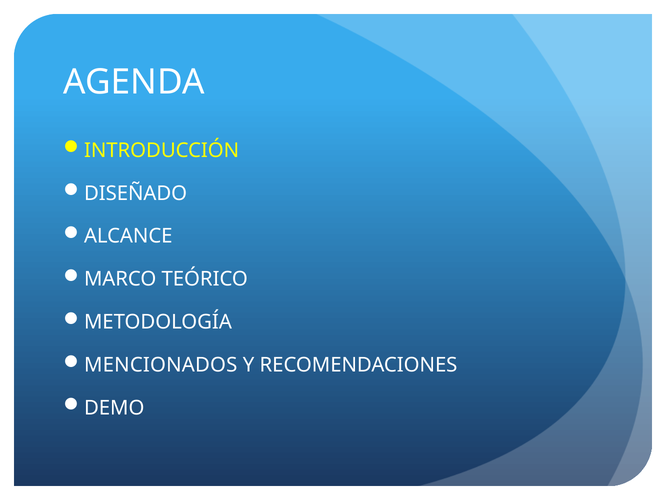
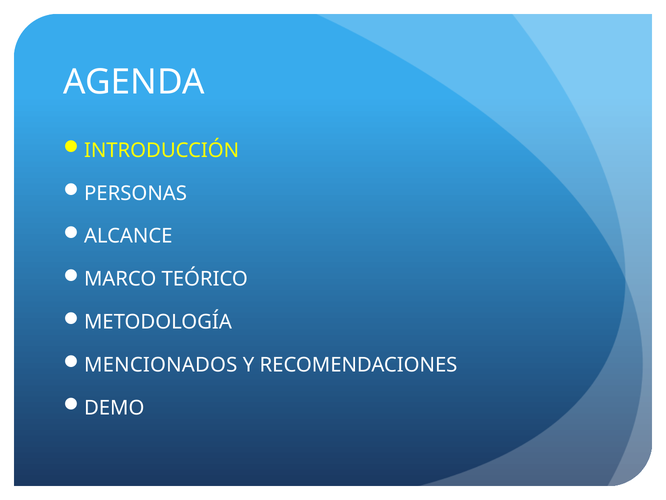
DISEÑADO: DISEÑADO -> PERSONAS (136, 193)
